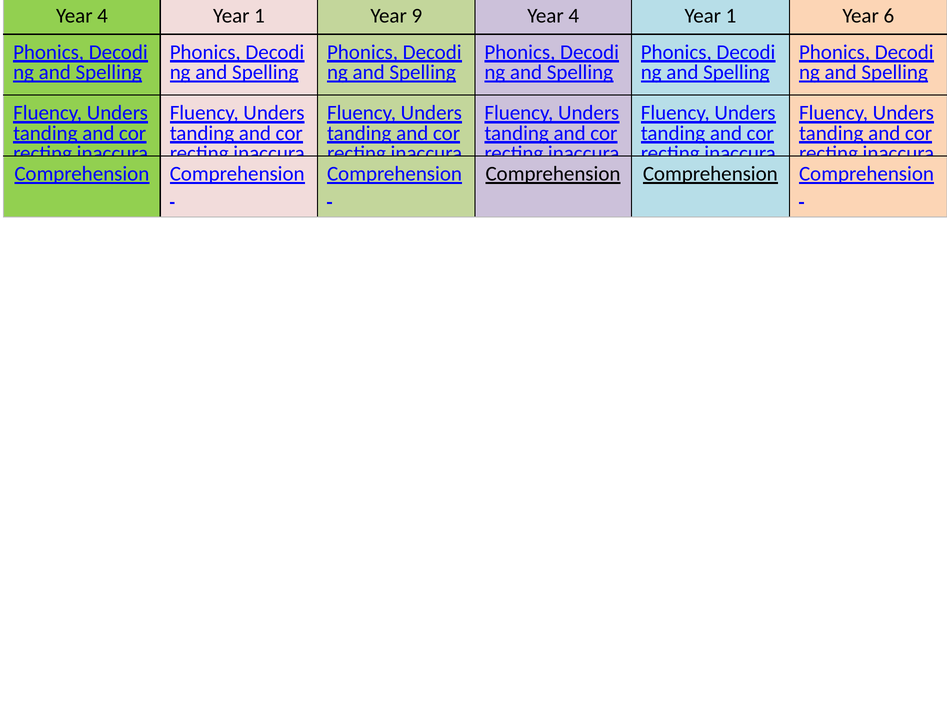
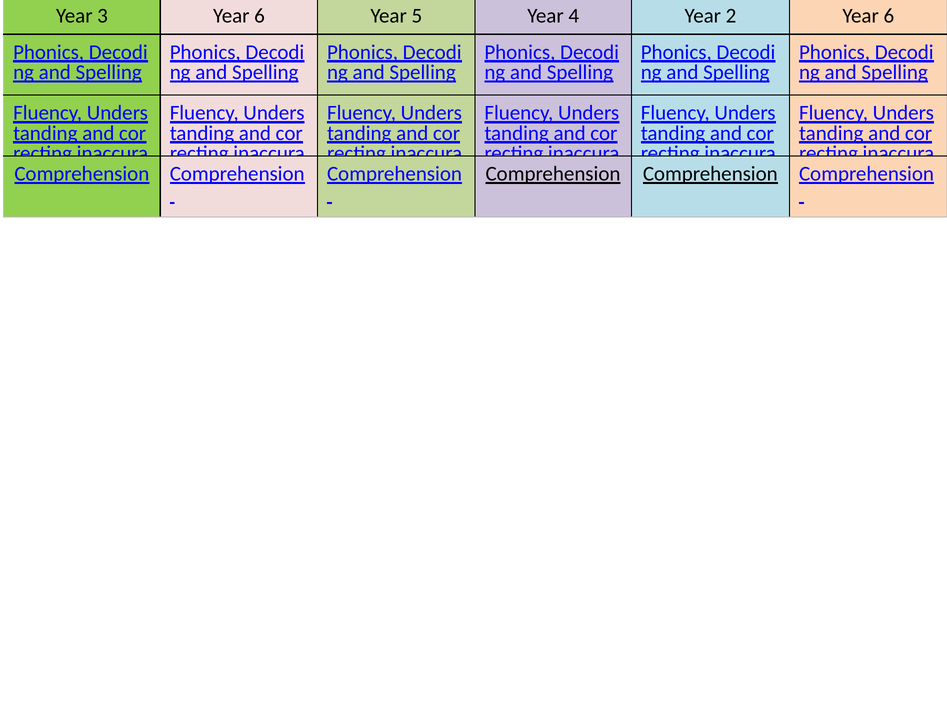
4: 4 -> 3 (103, 16)
1: 1 -> 6 (260, 16)
9: 9 -> 5 (417, 16)
1: 1 -> 2 (731, 16)
